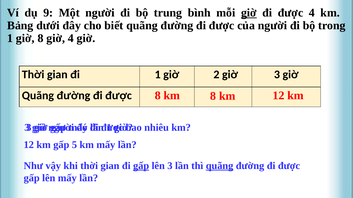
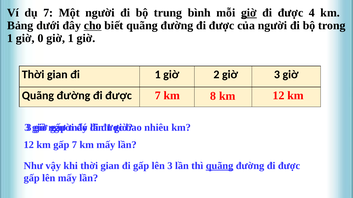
dụ 9: 9 -> 7 (48, 13)
cho underline: none -> present (93, 26)
giờ 8: 8 -> 0 (40, 38)
giờ 4: 4 -> 1 (71, 38)
được 8: 8 -> 7 (158, 96)
gấp 5: 5 -> 7 (74, 145)
gấp underline: present -> none (141, 166)
